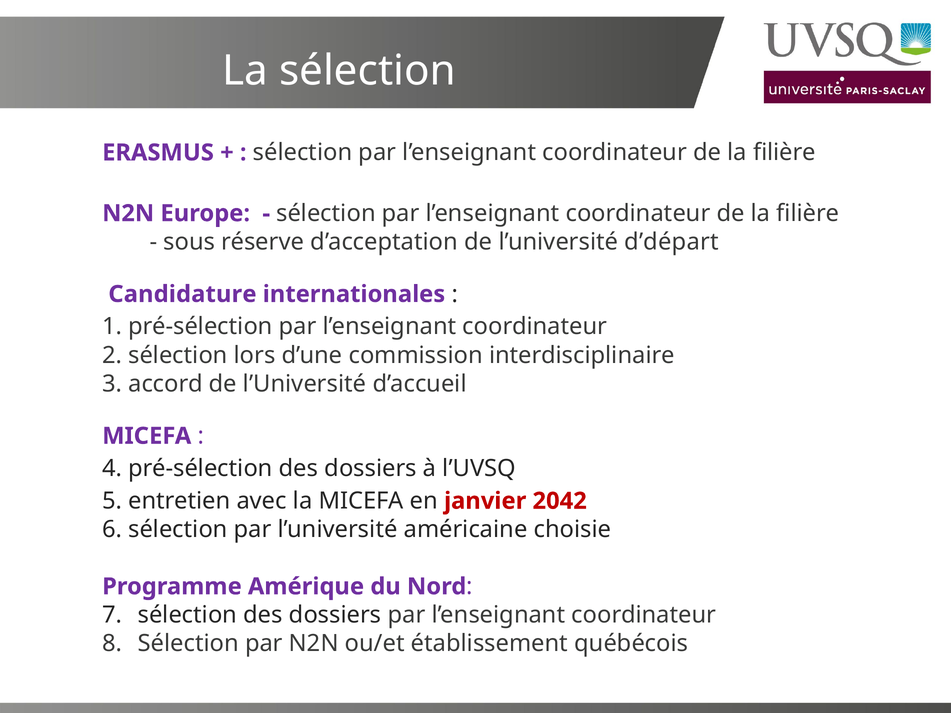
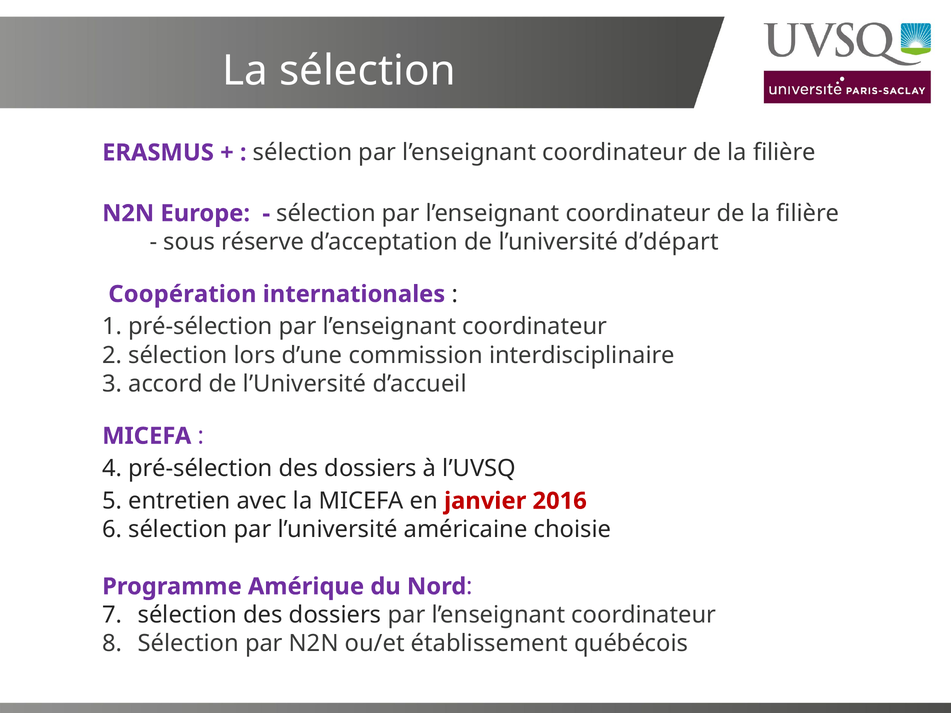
Candidature: Candidature -> Coopération (182, 294)
2042: 2042 -> 2016 (560, 501)
